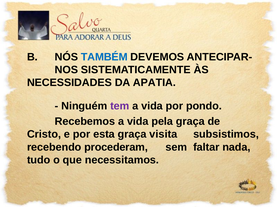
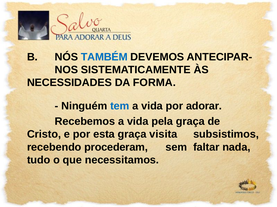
APATIA: APATIA -> FORMA (154, 83)
tem colour: purple -> blue (120, 106)
pondo: pondo -> adorar (204, 106)
